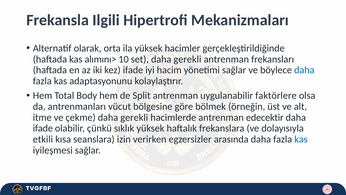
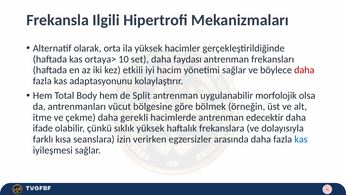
alımını>: alımını> -> ortaya> (100, 59)
set daha gerekli: gerekli -> faydası (188, 59)
kez ifade: ifade -> etkili (133, 70)
daha colour: blue -> red (304, 70)
faktörlere: faktörlere -> morfolojik (276, 95)
etkili: etkili -> farklı (43, 139)
